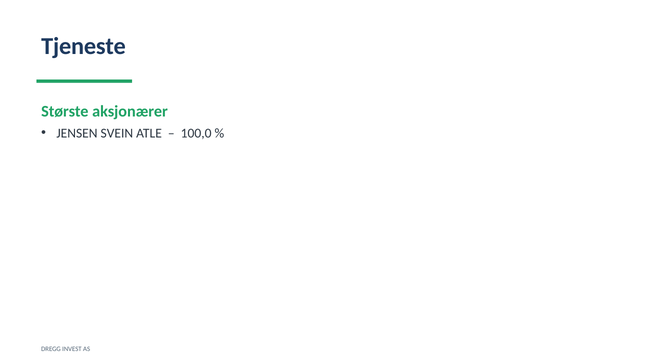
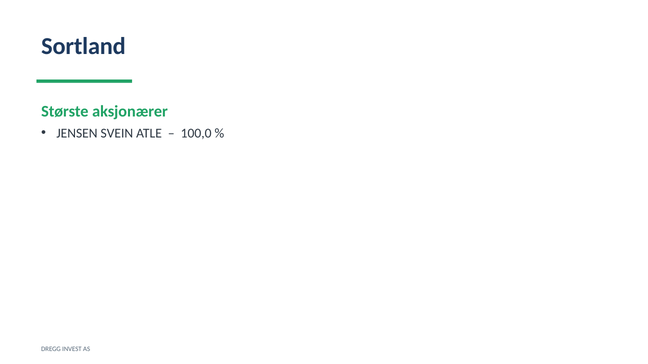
Tjeneste: Tjeneste -> Sortland (84, 46)
